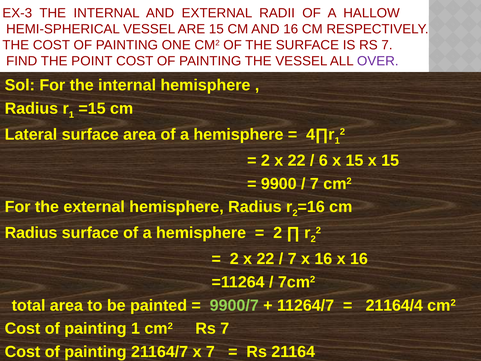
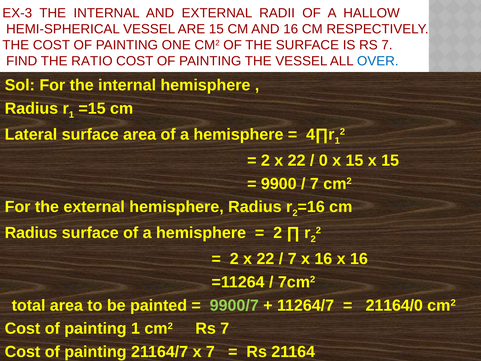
POINT: POINT -> RATIO (92, 61)
OVER colour: purple -> blue (378, 61)
6: 6 -> 0 (323, 160)
21164/4: 21164/4 -> 21164/0 (394, 305)
